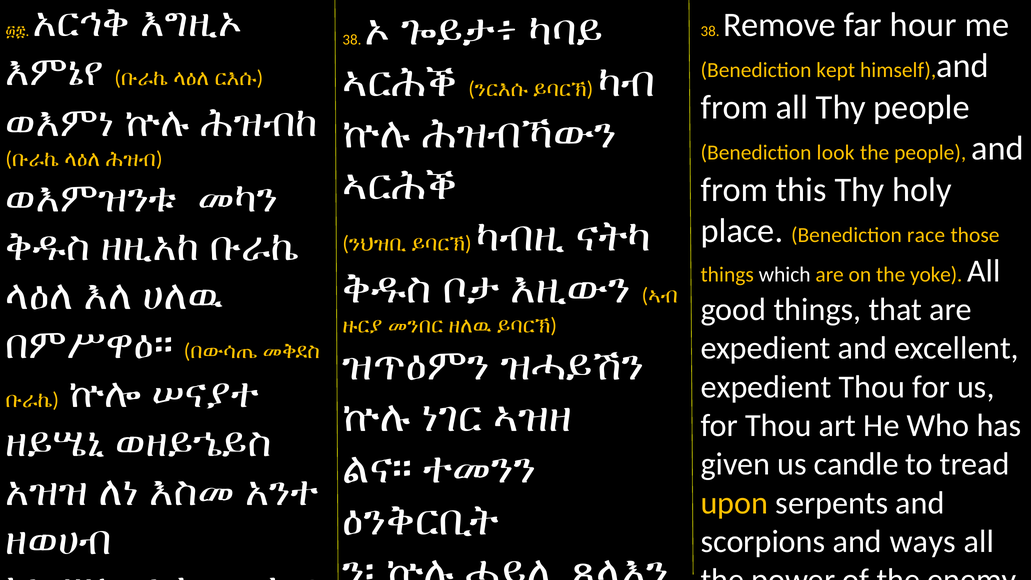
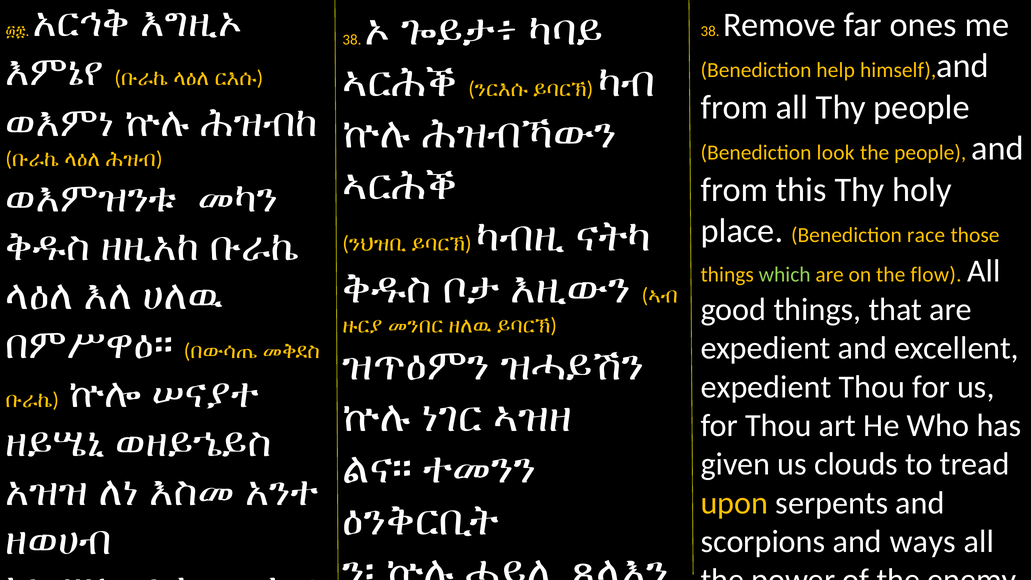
hour: hour -> ones (923, 25)
kept: kept -> help (836, 70)
which colour: white -> light green (785, 274)
yoke: yoke -> flow (936, 274)
candle: candle -> clouds (856, 464)
